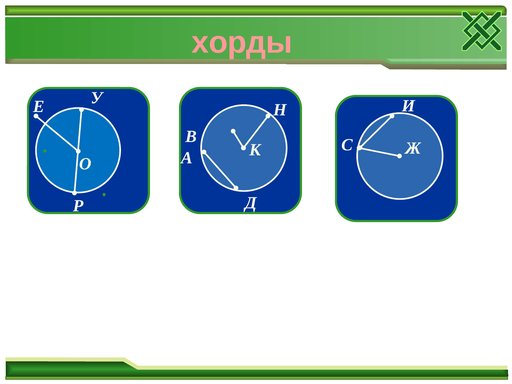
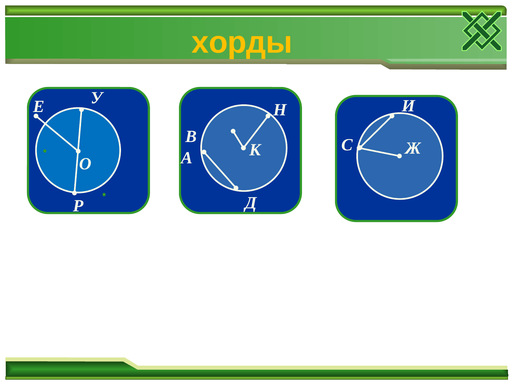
хорды colour: pink -> yellow (242, 42)
